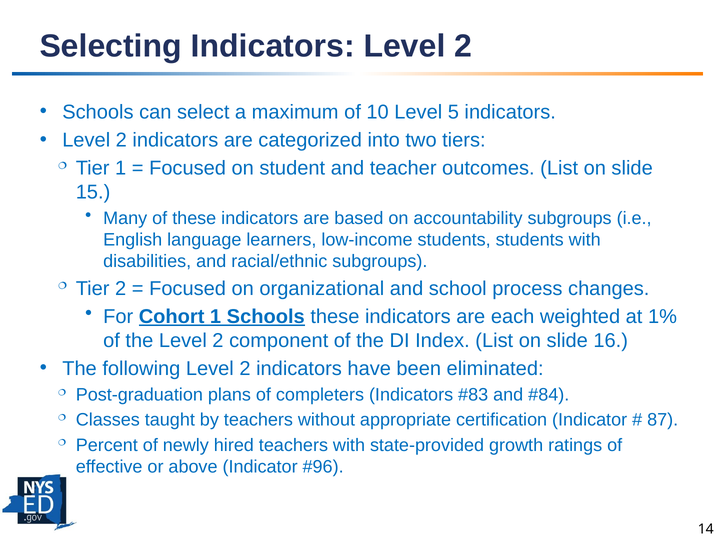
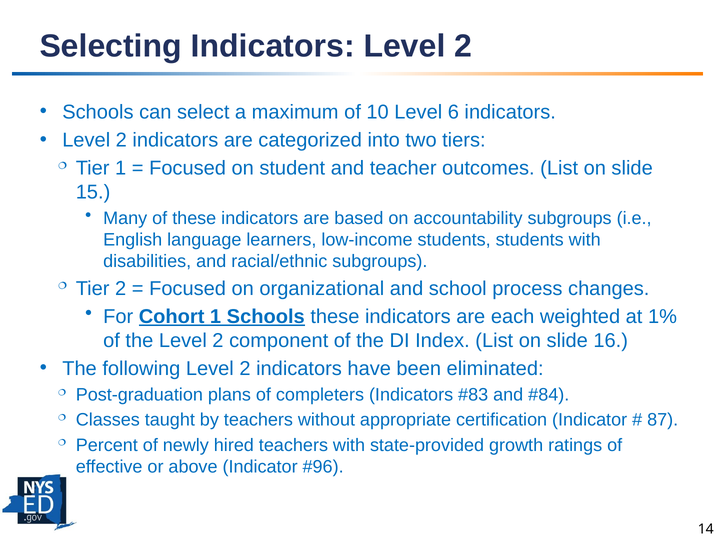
5: 5 -> 6 (453, 112)
